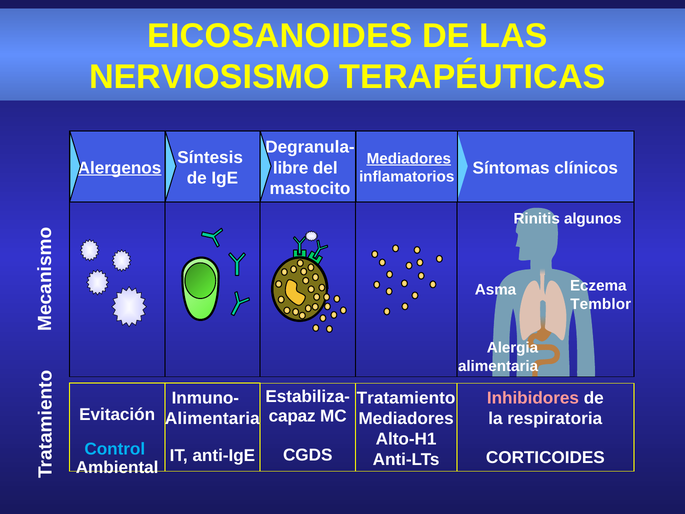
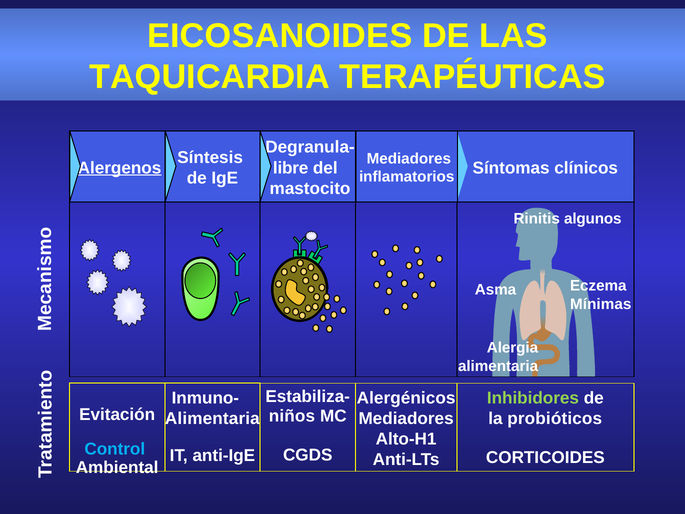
NERVIOSISMO: NERVIOSISMO -> TAQUICARDIA (209, 77)
Mediadores underline: present -> none (409, 159)
Temblor: Temblor -> Mínimas (601, 304)
Tratamiento: Tratamiento -> Alergénicos (406, 398)
Inhibidores colour: pink -> light green (533, 398)
capaz: capaz -> niños (292, 416)
respiratoria: respiratoria -> probióticos (555, 419)
